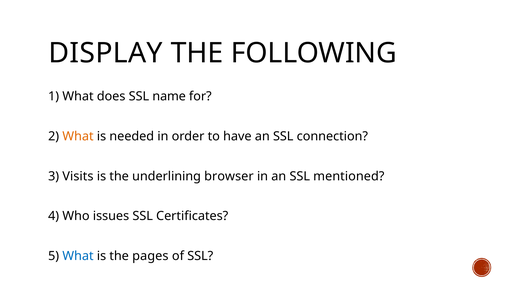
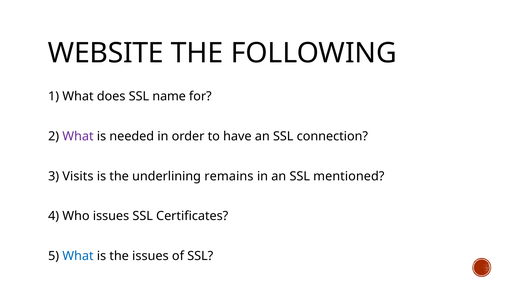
DISPLAY: DISPLAY -> WEBSITE (106, 53)
What colour: orange -> purple (78, 136)
browser: browser -> remains (229, 176)
the pages: pages -> issues (150, 256)
